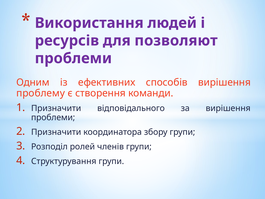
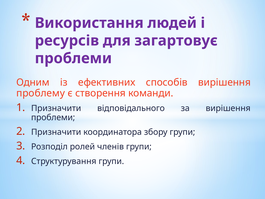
позволяют: позволяют -> загартовує (176, 41)
